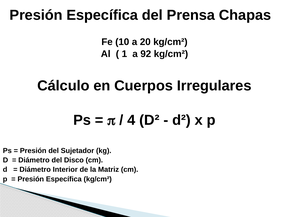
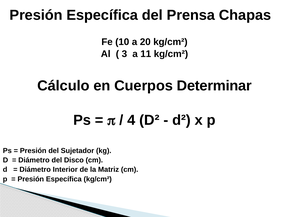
1: 1 -> 3 (124, 54)
92: 92 -> 11 (146, 54)
Irregulares: Irregulares -> Determinar (214, 86)
